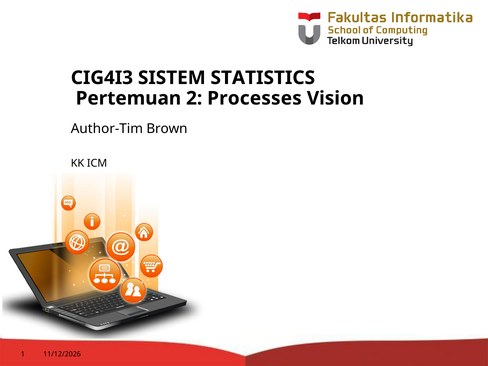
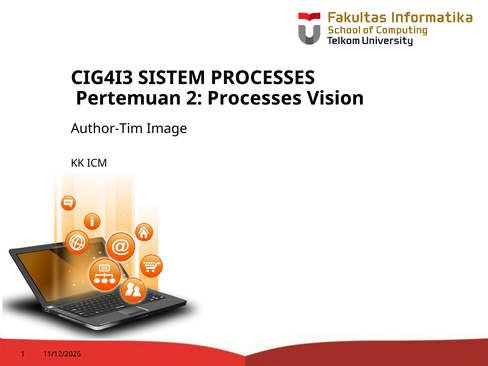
SISTEM STATISTICS: STATISTICS -> PROCESSES (263, 78)
Brown: Brown -> Image (167, 129)
